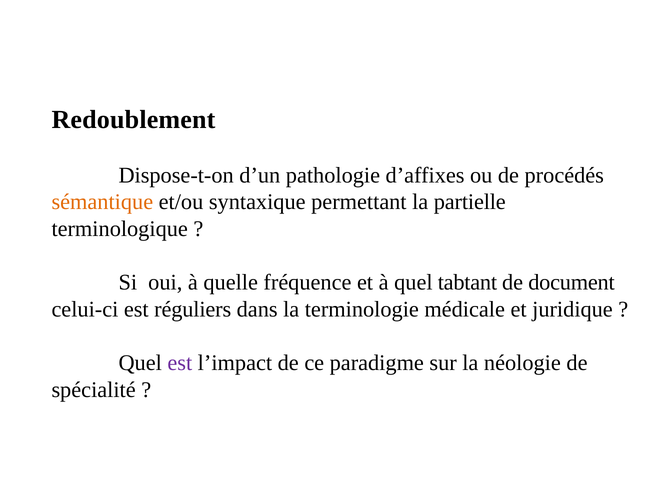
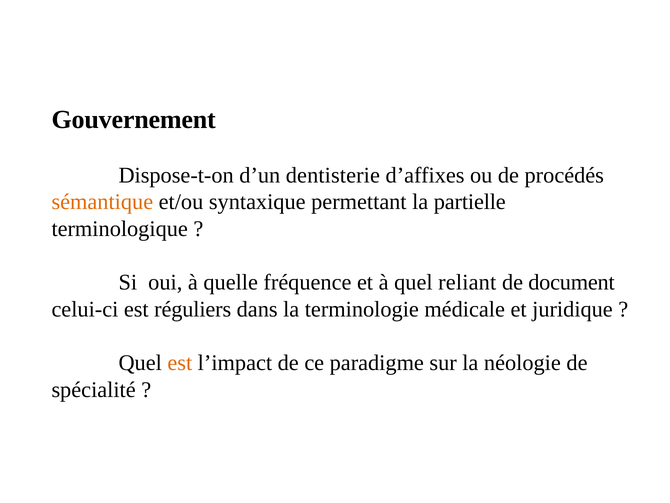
Redoublement: Redoublement -> Gouvernement (134, 120)
pathologie: pathologie -> dentisterie (333, 175)
tabtant: tabtant -> reliant (467, 282)
est colour: purple -> orange (180, 363)
